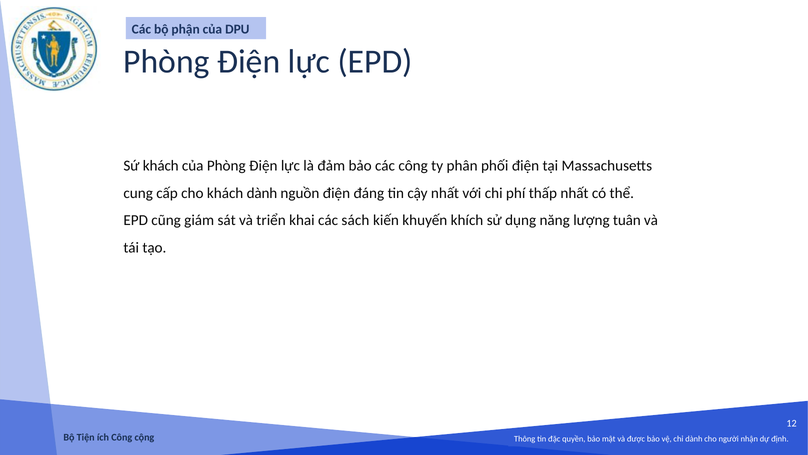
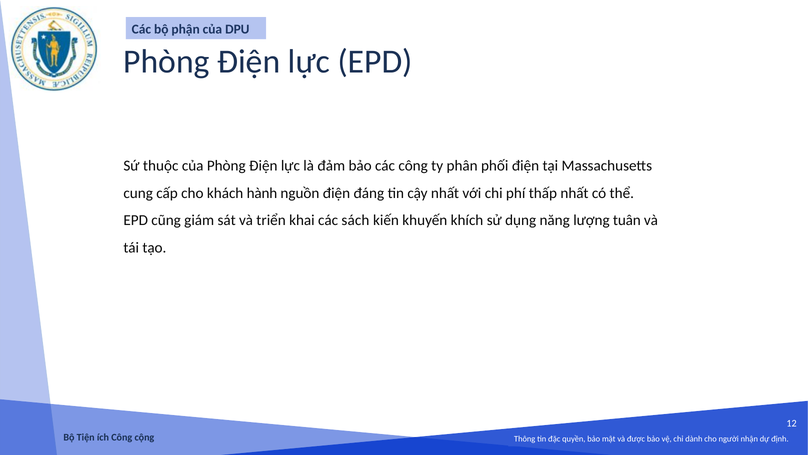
Sứ khách: khách -> thuộc (161, 166)
khách dành: dành -> hành (262, 193)
